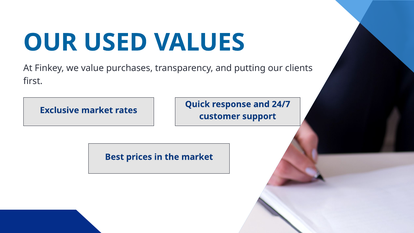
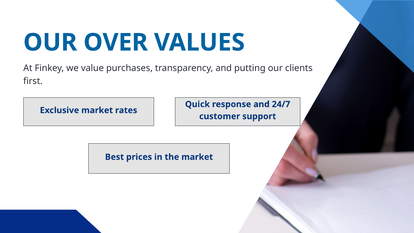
USED: USED -> OVER (116, 42)
